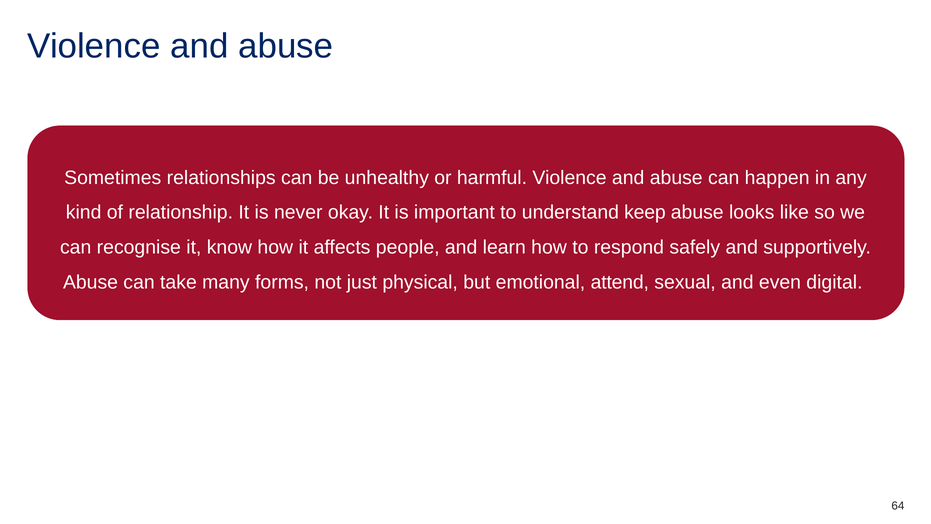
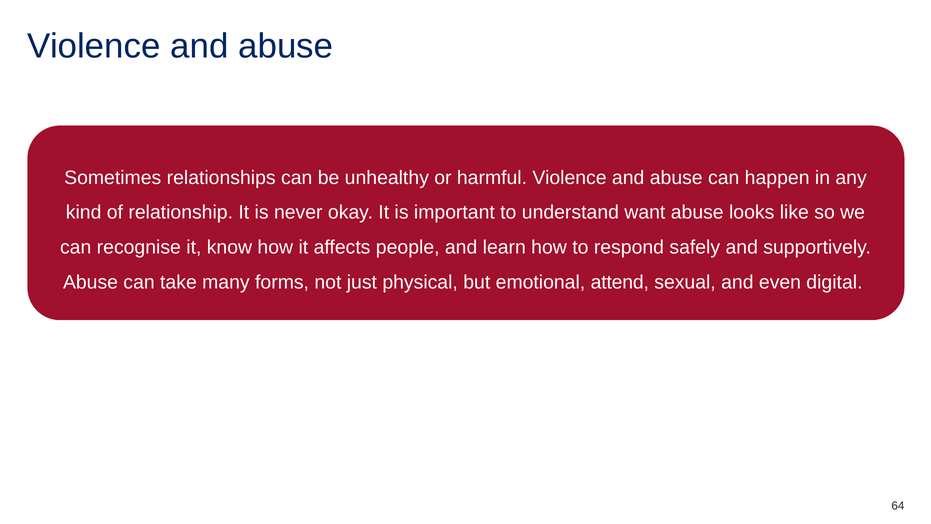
keep: keep -> want (645, 212)
